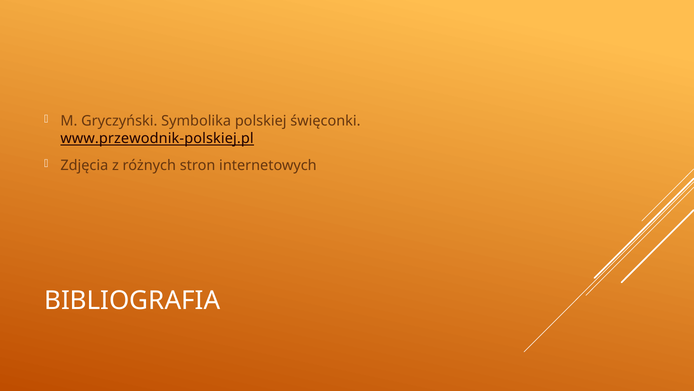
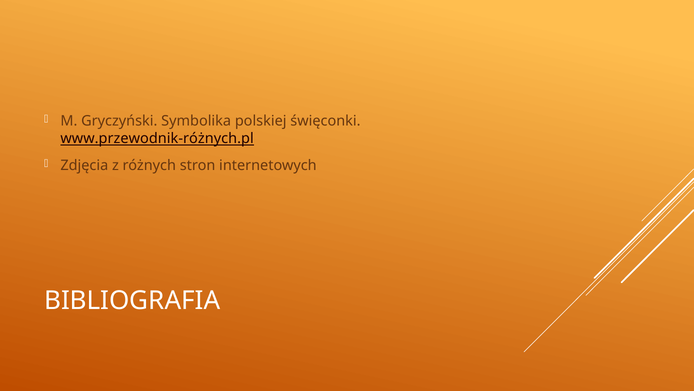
www.przewodnik-polskiej.pl: www.przewodnik-polskiej.pl -> www.przewodnik-różnych.pl (157, 138)
